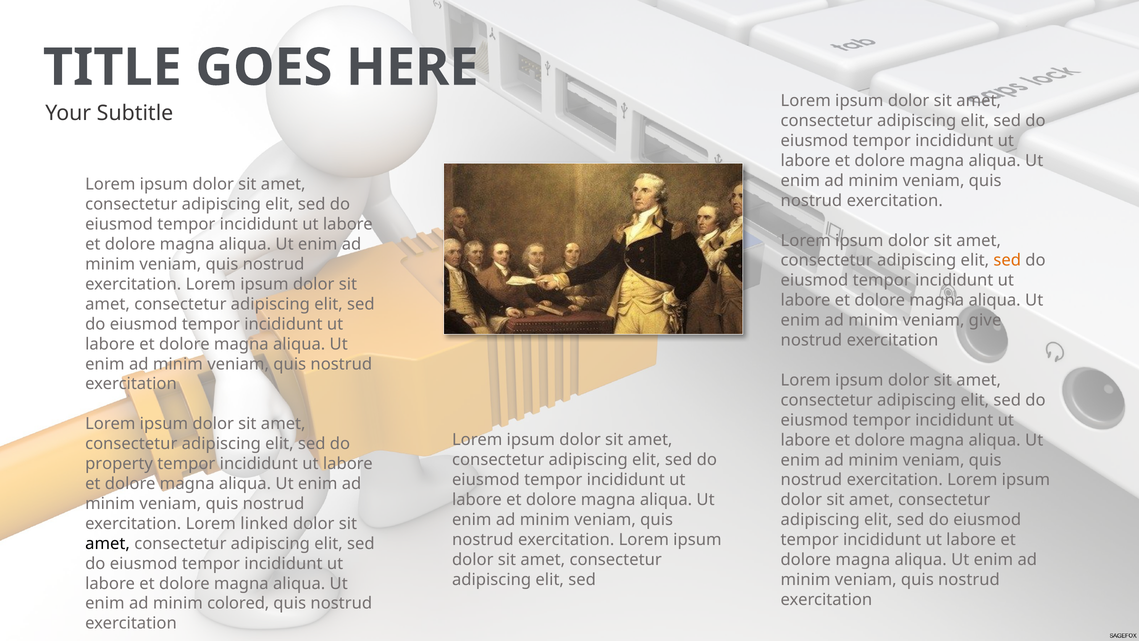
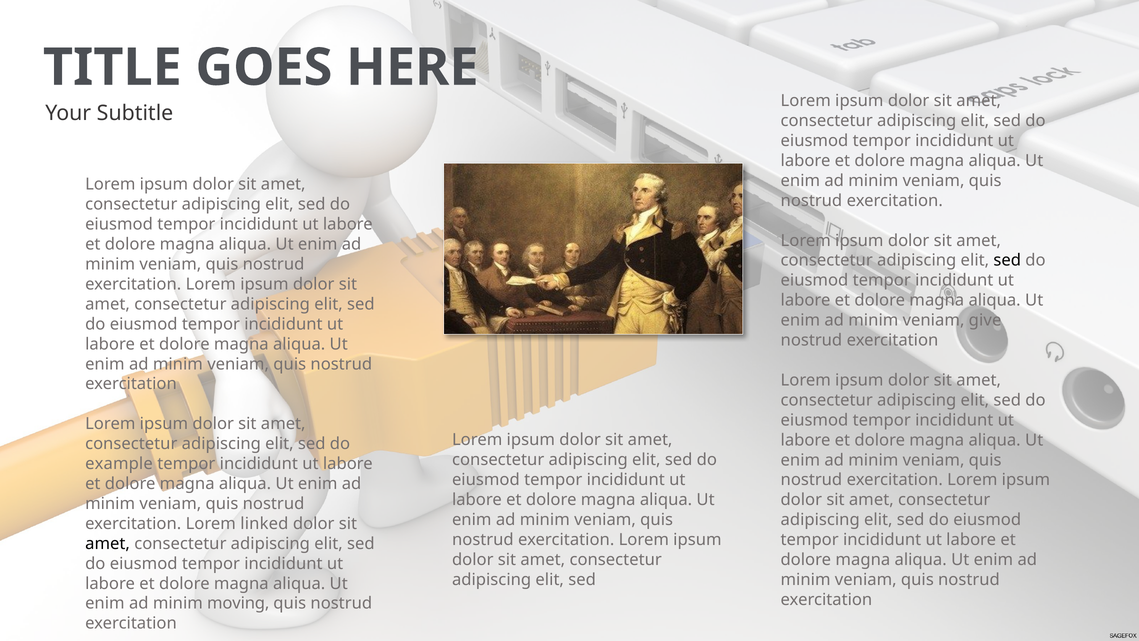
sed colour: orange -> black (1007, 260)
property: property -> example (119, 464)
colored: colored -> moving (238, 603)
